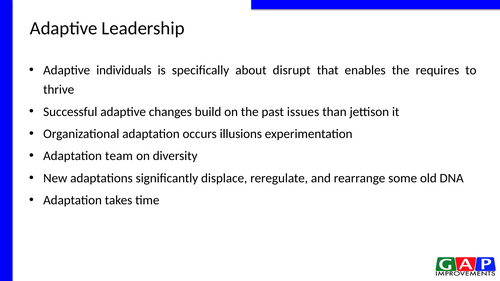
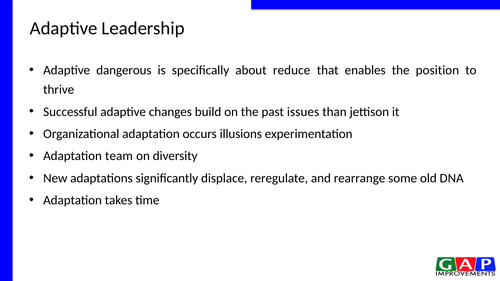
individuals: individuals -> dangerous (124, 70)
disrupt: disrupt -> reduce (292, 70)
requires: requires -> position (437, 70)
